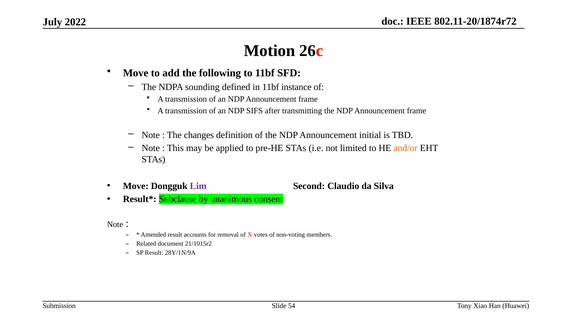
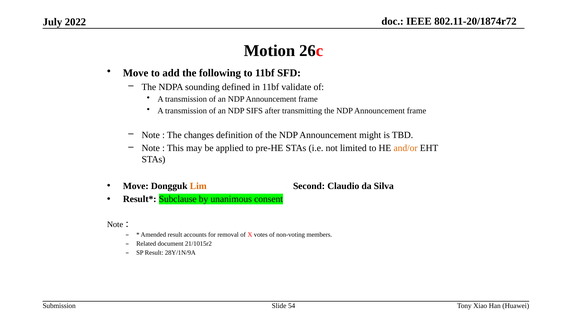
instance: instance -> validate (296, 87)
initial: initial -> might (370, 135)
Lim colour: purple -> orange (198, 186)
